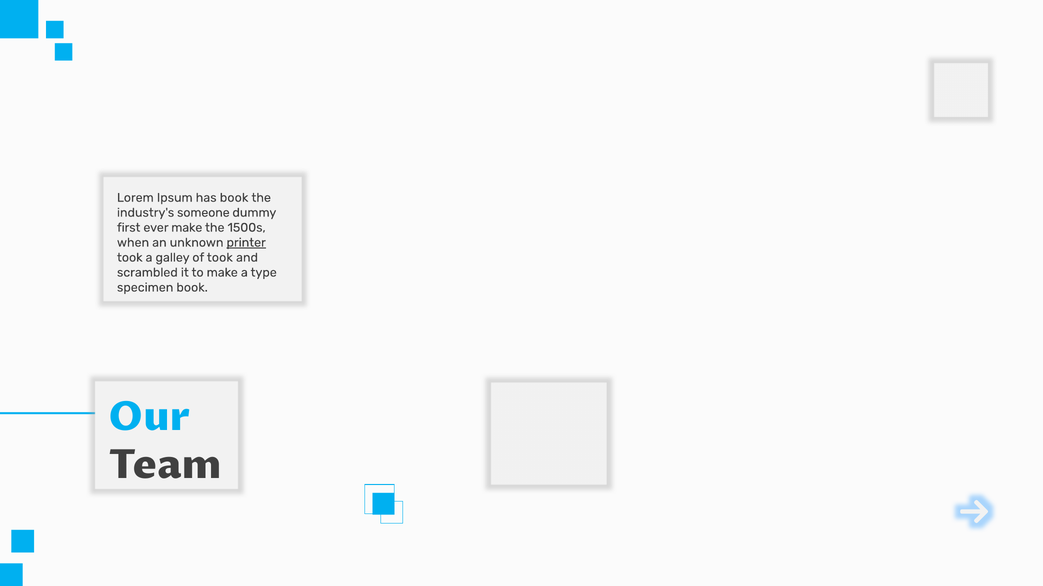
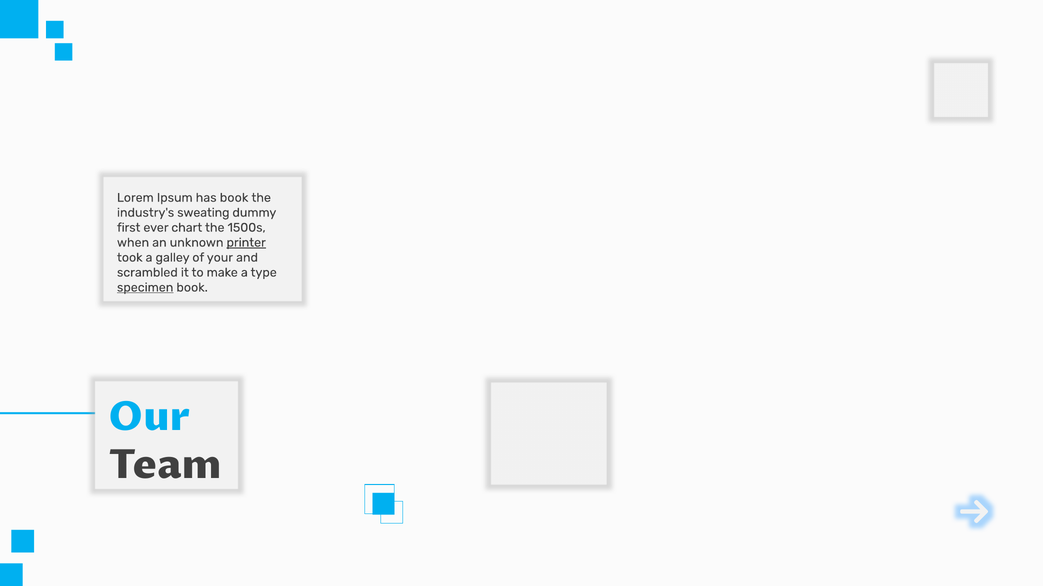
someone: someone -> sweating (203, 213)
ever make: make -> chart (187, 228)
of took: took -> your (220, 258)
specimen underline: none -> present (145, 288)
